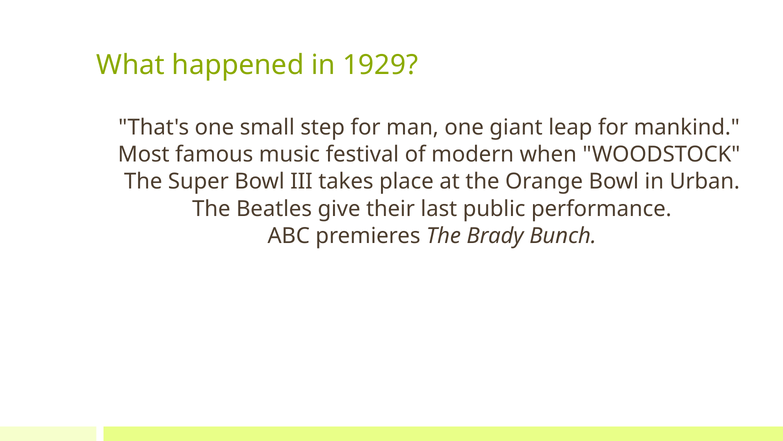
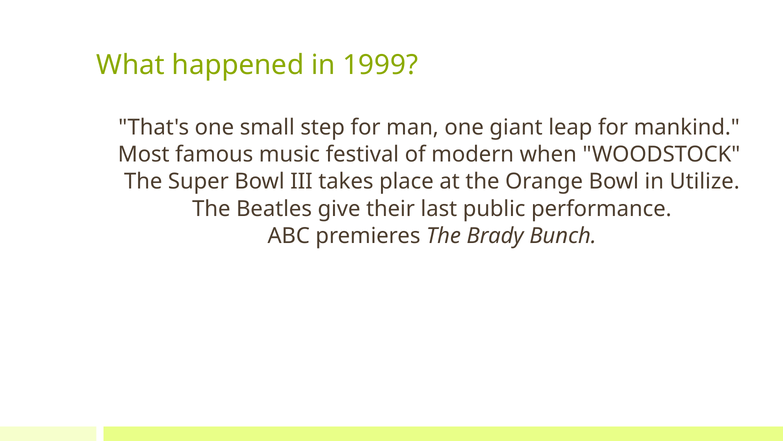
1929: 1929 -> 1999 (380, 65)
Urban: Urban -> Utilize (705, 181)
